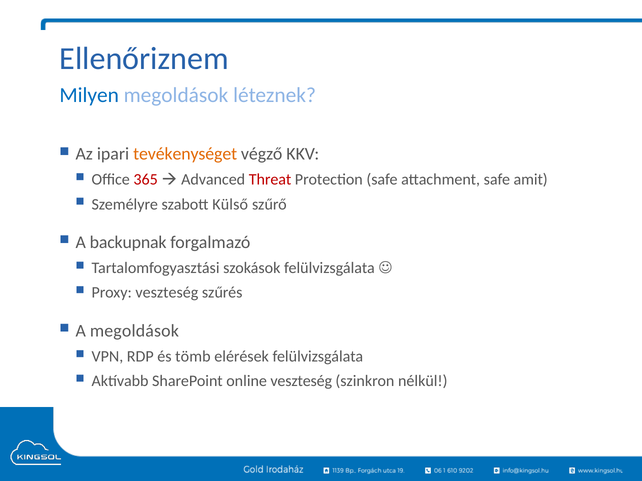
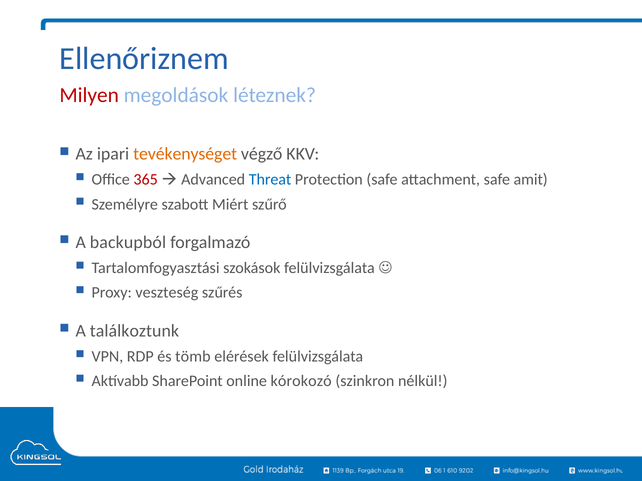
Milyen colour: blue -> red (89, 95)
Threat colour: red -> blue (270, 180)
Külső: Külső -> Miért (230, 204)
backupnak: backupnak -> backupból (128, 243)
A megoldások: megoldások -> találkoztunk (134, 331)
online veszteség: veszteség -> kórokozó (301, 381)
